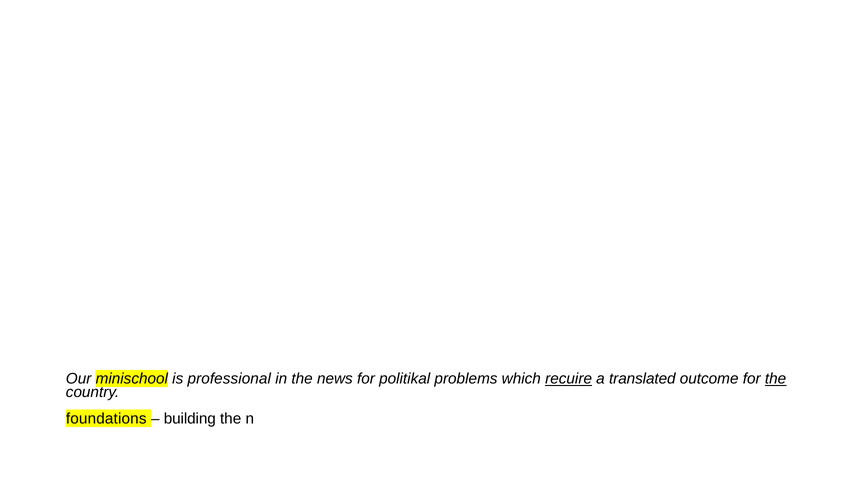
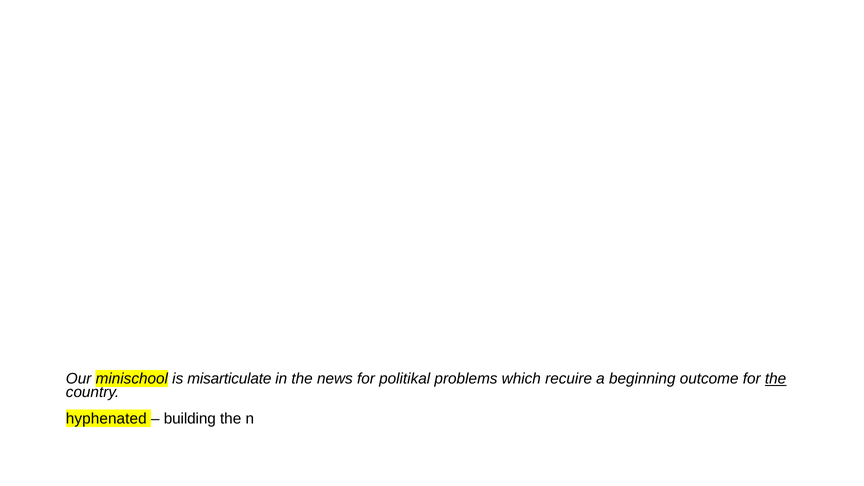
professional: professional -> misarticulate (229, 379)
recuire underline: present -> none (569, 379)
translated: translated -> beginning (642, 379)
foundations: foundations -> hyphenated (106, 418)
